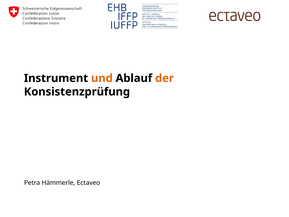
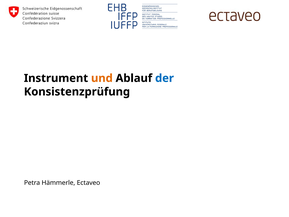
der colour: orange -> blue (164, 78)
